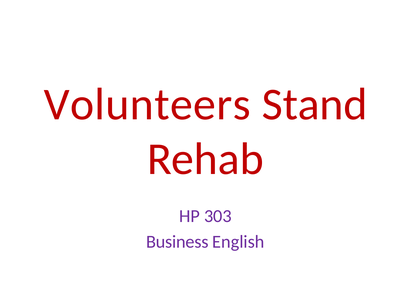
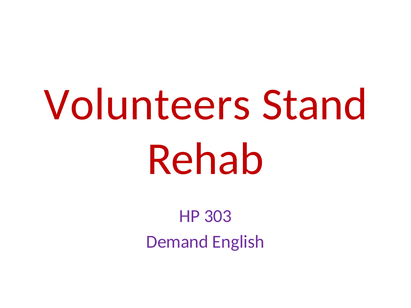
Business: Business -> Demand (177, 242)
